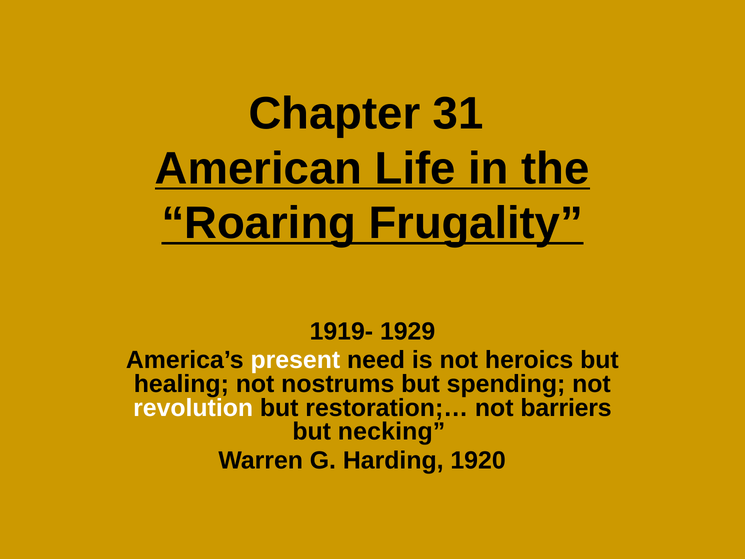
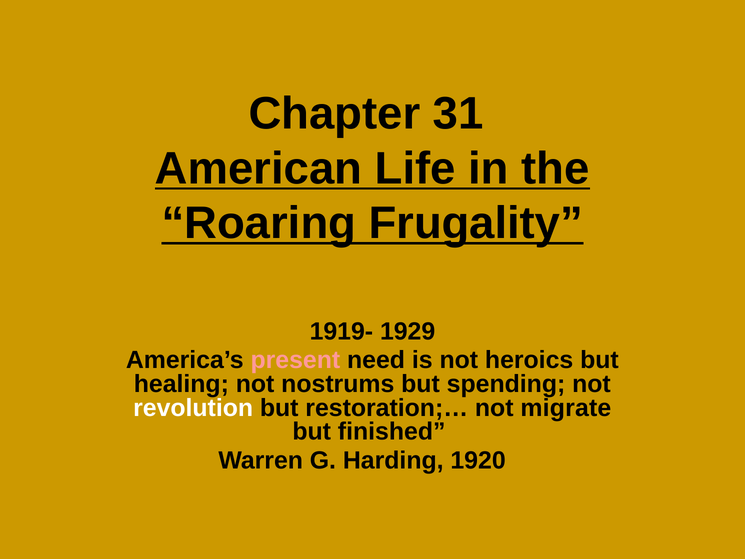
present colour: white -> pink (295, 360)
barriers: barriers -> migrate (566, 408)
necking: necking -> finished (392, 432)
